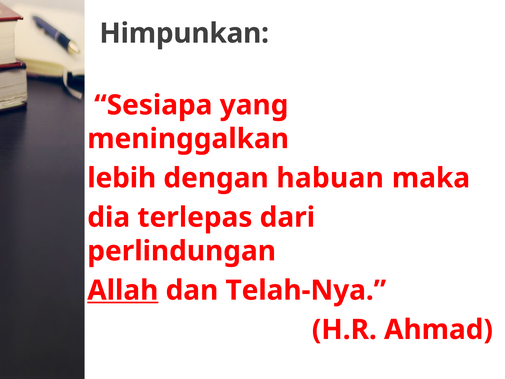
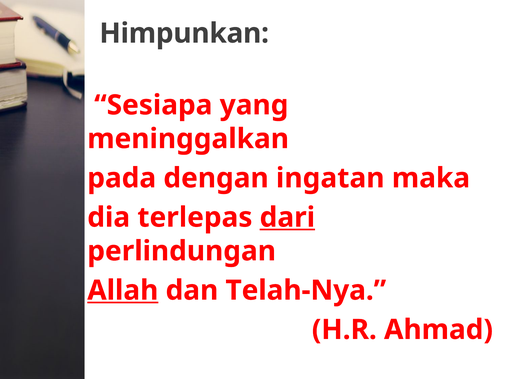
lebih: lebih -> pada (122, 178)
habuan: habuan -> ingatan (330, 178)
dari underline: none -> present (287, 217)
